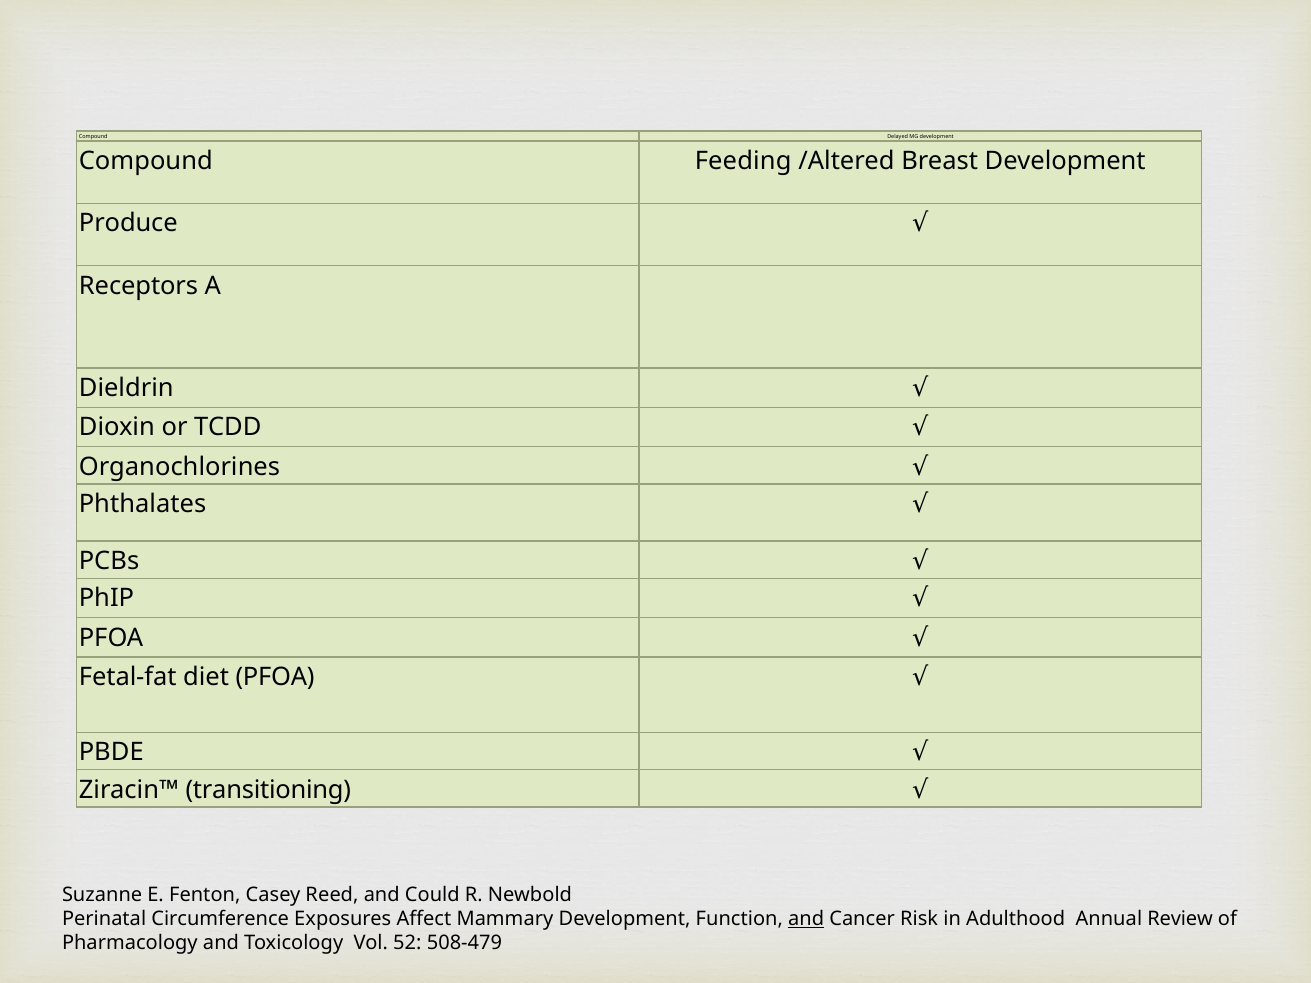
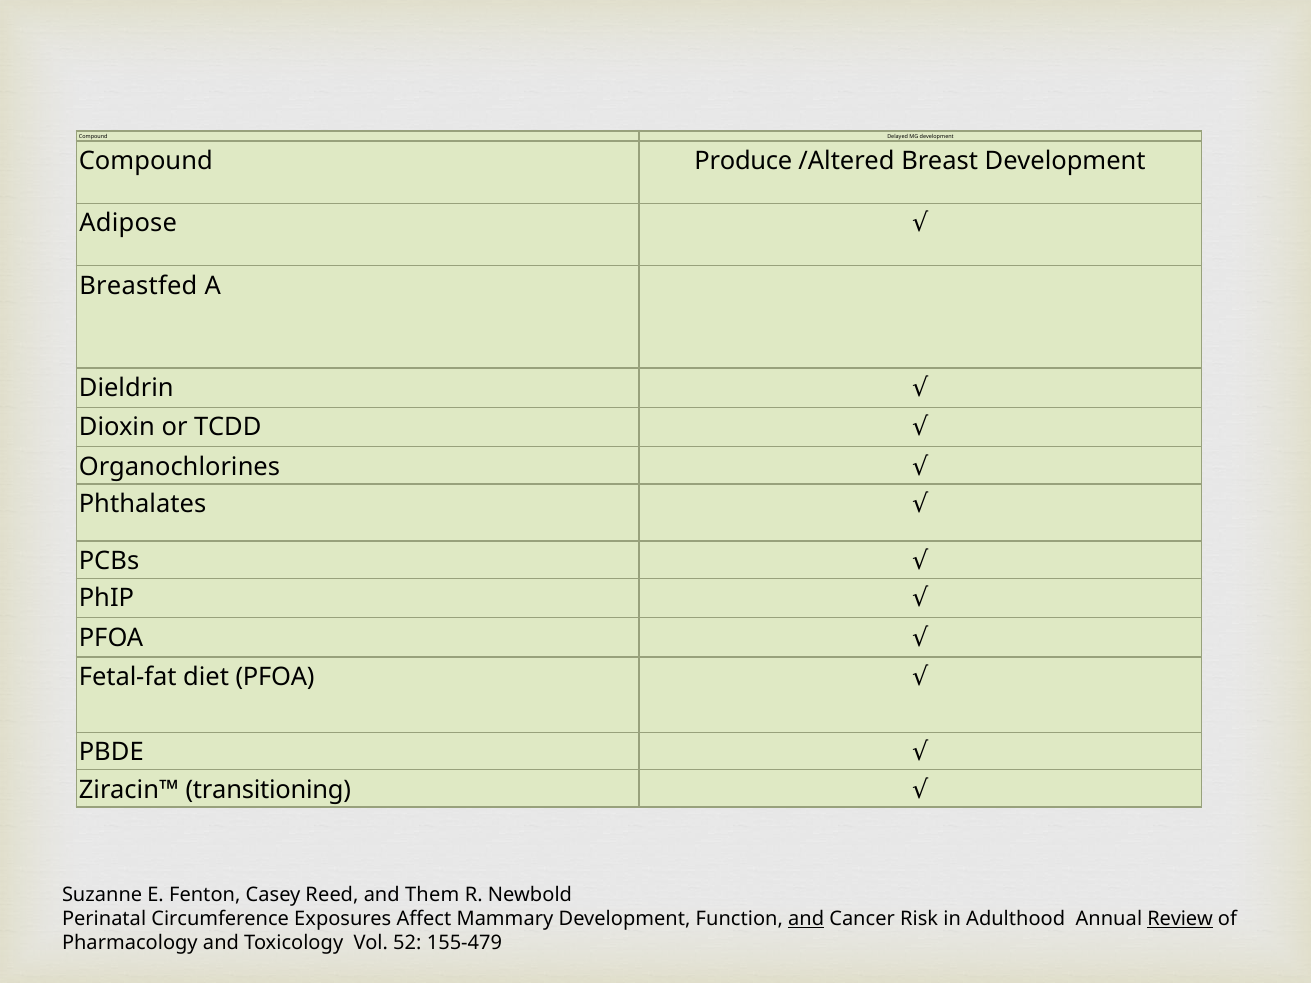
Feeding: Feeding -> Produce (743, 161)
Produce: Produce -> Adipose (128, 223)
Receptors: Receptors -> Breastfed (138, 286)
Could: Could -> Them (432, 895)
Review underline: none -> present (1180, 919)
508-479: 508-479 -> 155-479 (464, 943)
